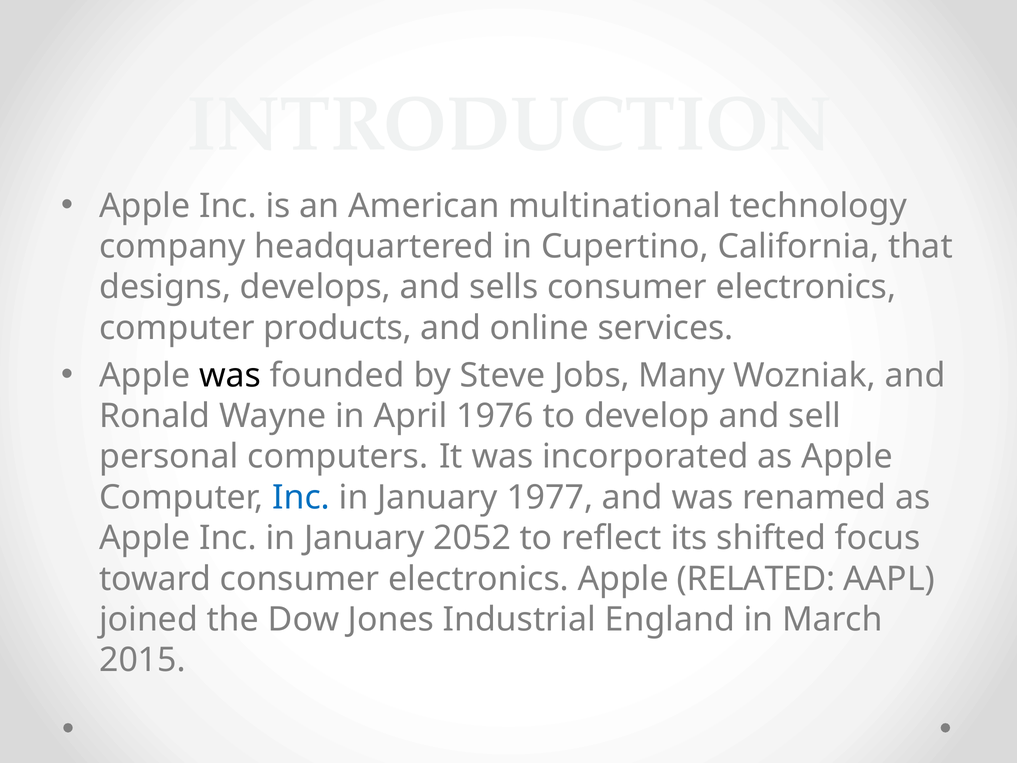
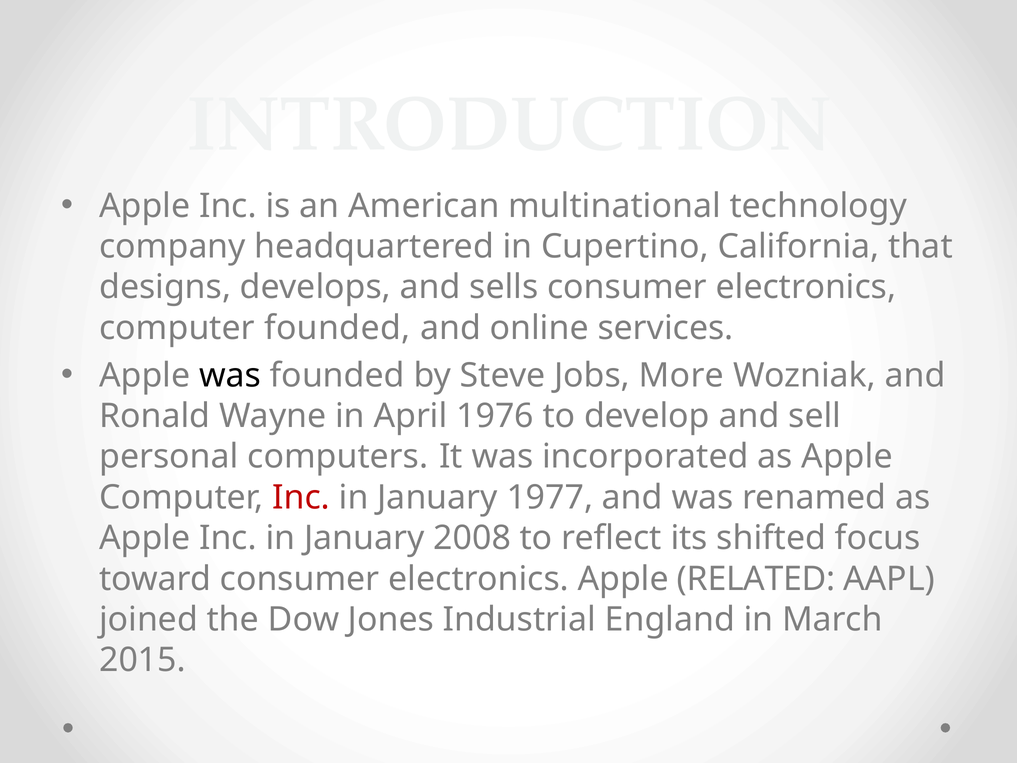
computer products: products -> founded (337, 328)
Many: Many -> More (681, 375)
Inc colour: blue -> red (301, 497)
2052: 2052 -> 2008 (472, 538)
